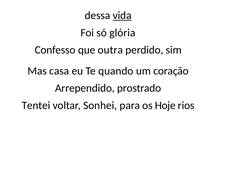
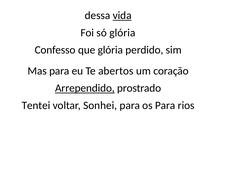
que outra: outra -> glória (110, 50)
Mas casa: casa -> para (59, 71)
quando: quando -> abertos (116, 71)
Arrependido underline: none -> present (85, 88)
os Hoje: Hoje -> Para (165, 105)
